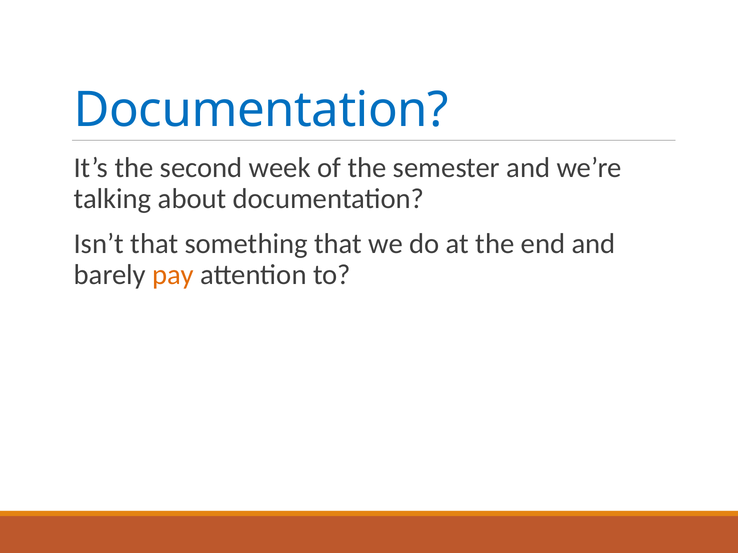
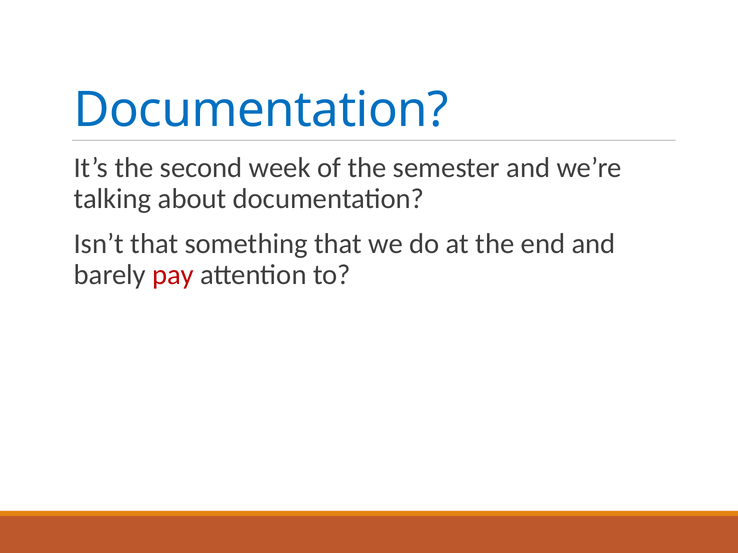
pay colour: orange -> red (173, 275)
